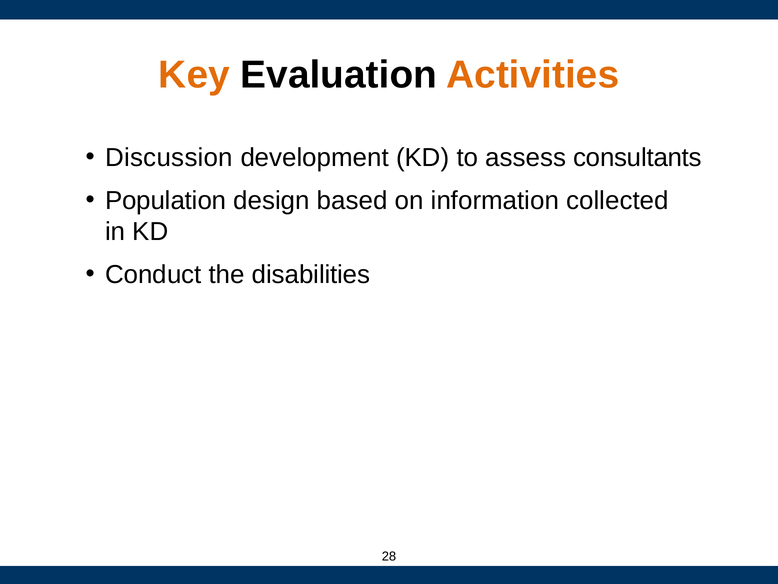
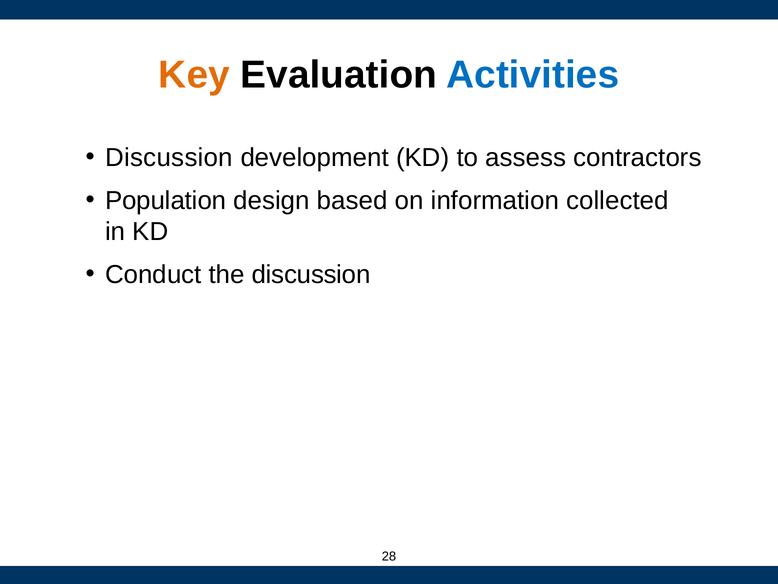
Activities colour: orange -> blue (533, 75)
consultants: consultants -> contractors (637, 157)
the disabilities: disabilities -> discussion (311, 275)
